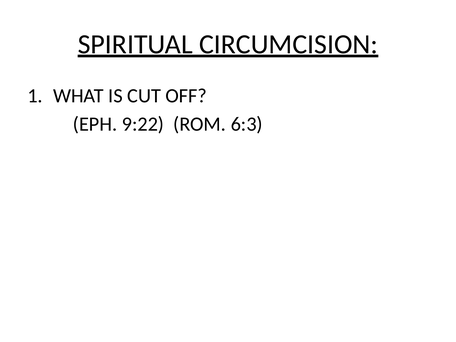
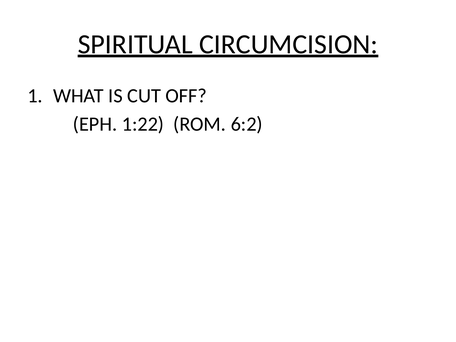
9:22: 9:22 -> 1:22 (143, 124)
6:3: 6:3 -> 6:2 (247, 124)
